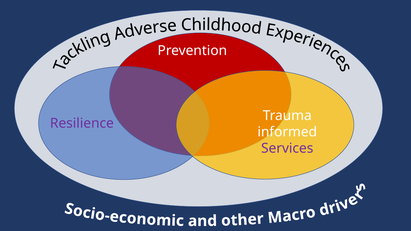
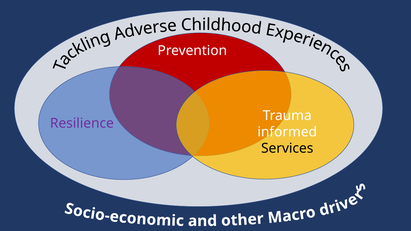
Services colour: purple -> black (287, 149)
